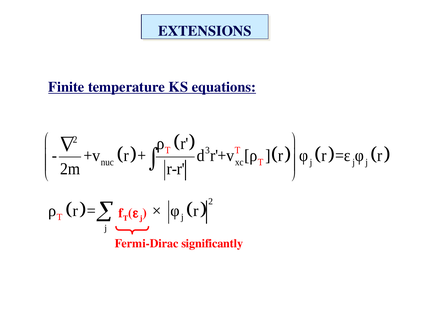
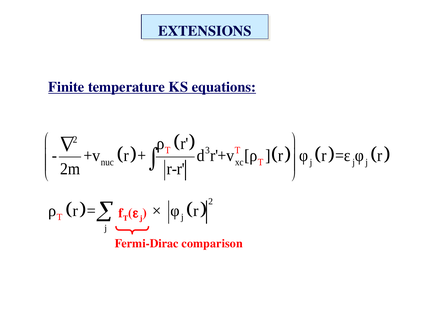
significantly: significantly -> comparison (212, 244)
